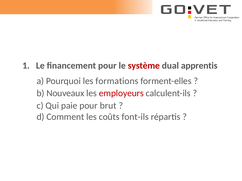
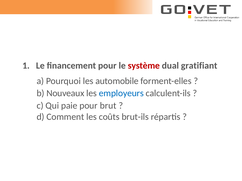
apprentis: apprentis -> gratifiant (199, 66)
formations: formations -> automobile (117, 81)
employeurs colour: red -> blue (121, 93)
font-ils: font-ils -> brut-ils (135, 117)
